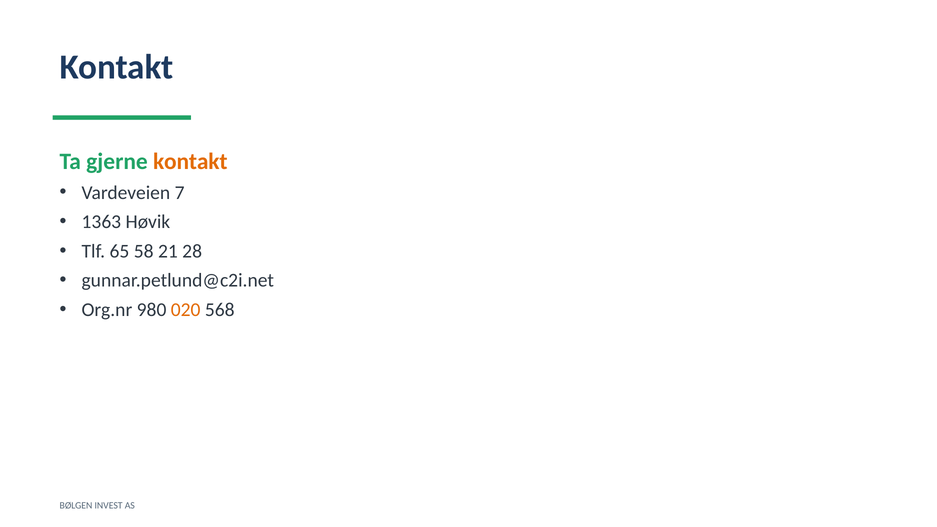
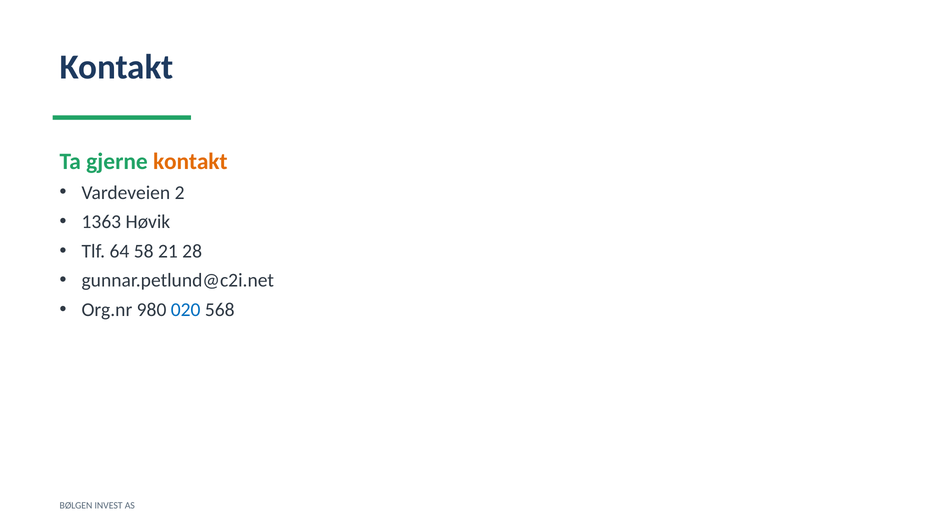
7: 7 -> 2 (180, 193)
65: 65 -> 64 (119, 251)
020 colour: orange -> blue (186, 310)
